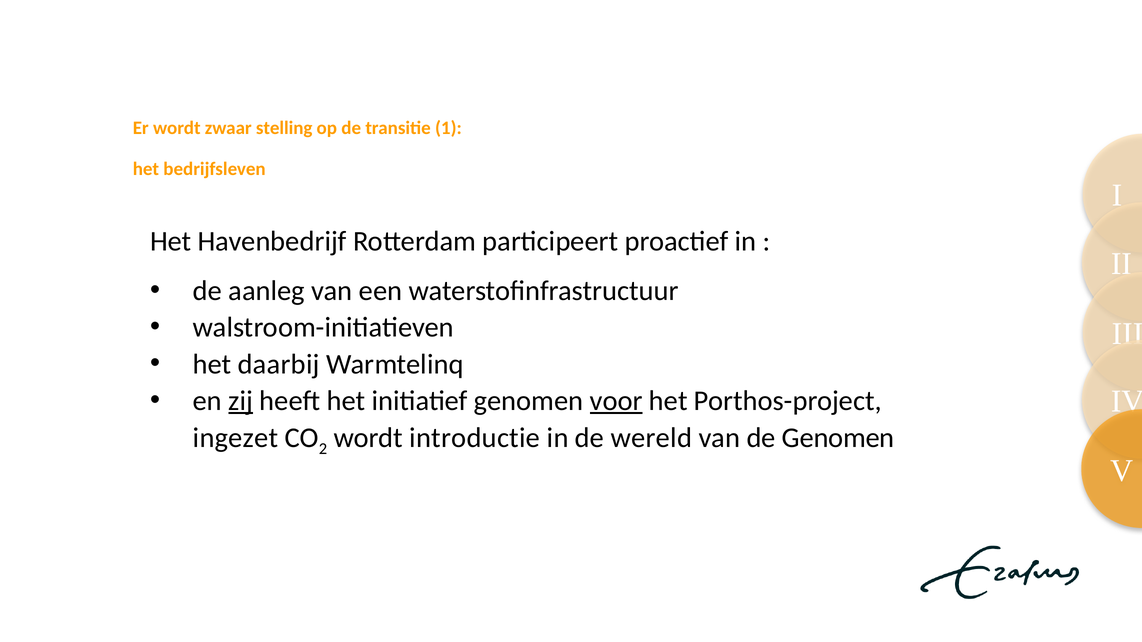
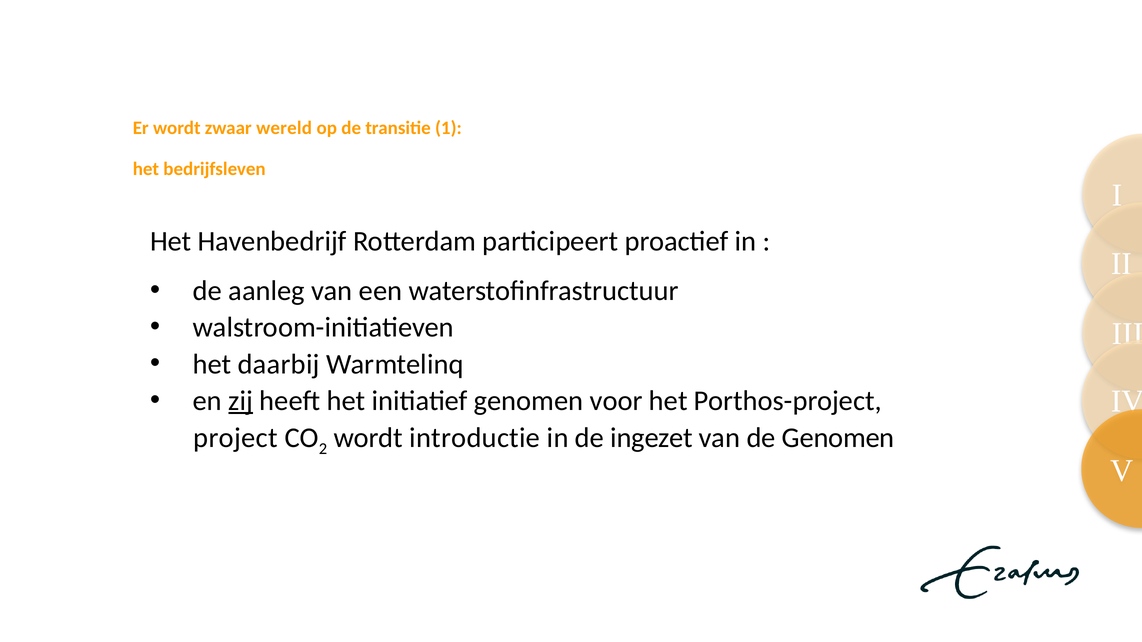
stelling: stelling -> wereld (284, 128)
voor underline: present -> none (616, 401)
ingezet: ingezet -> project (236, 438)
wereld: wereld -> ingezet (652, 438)
